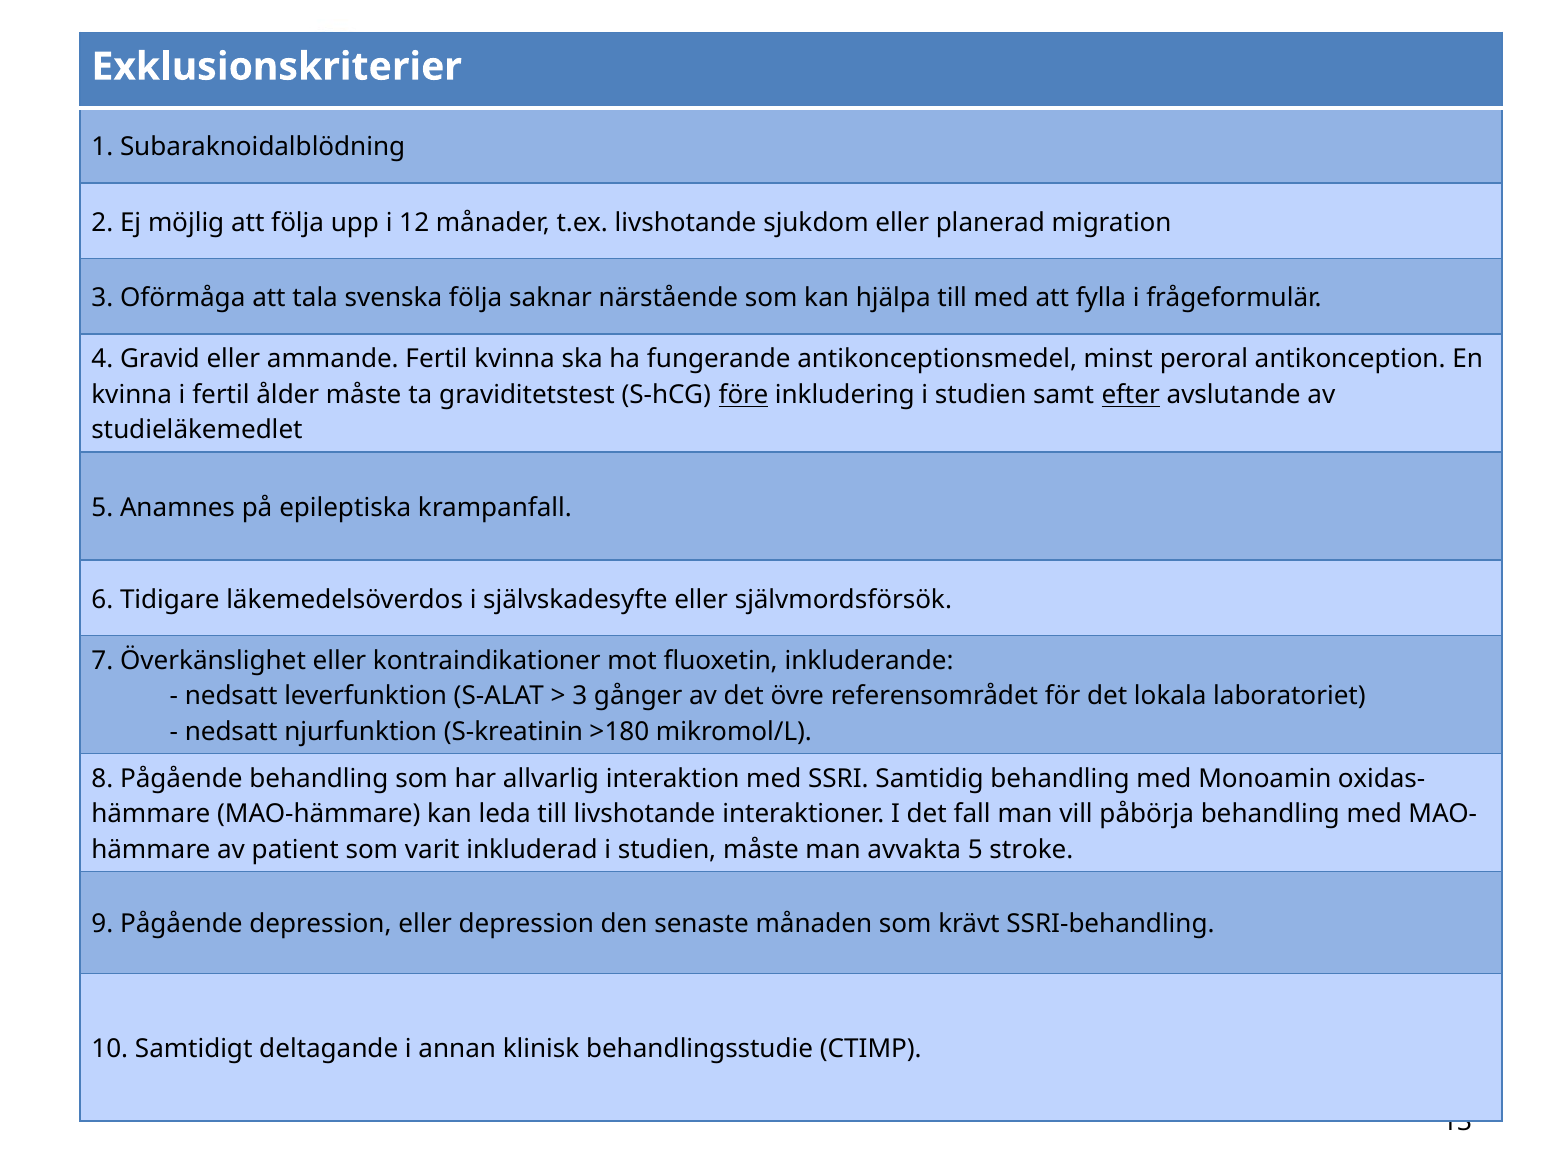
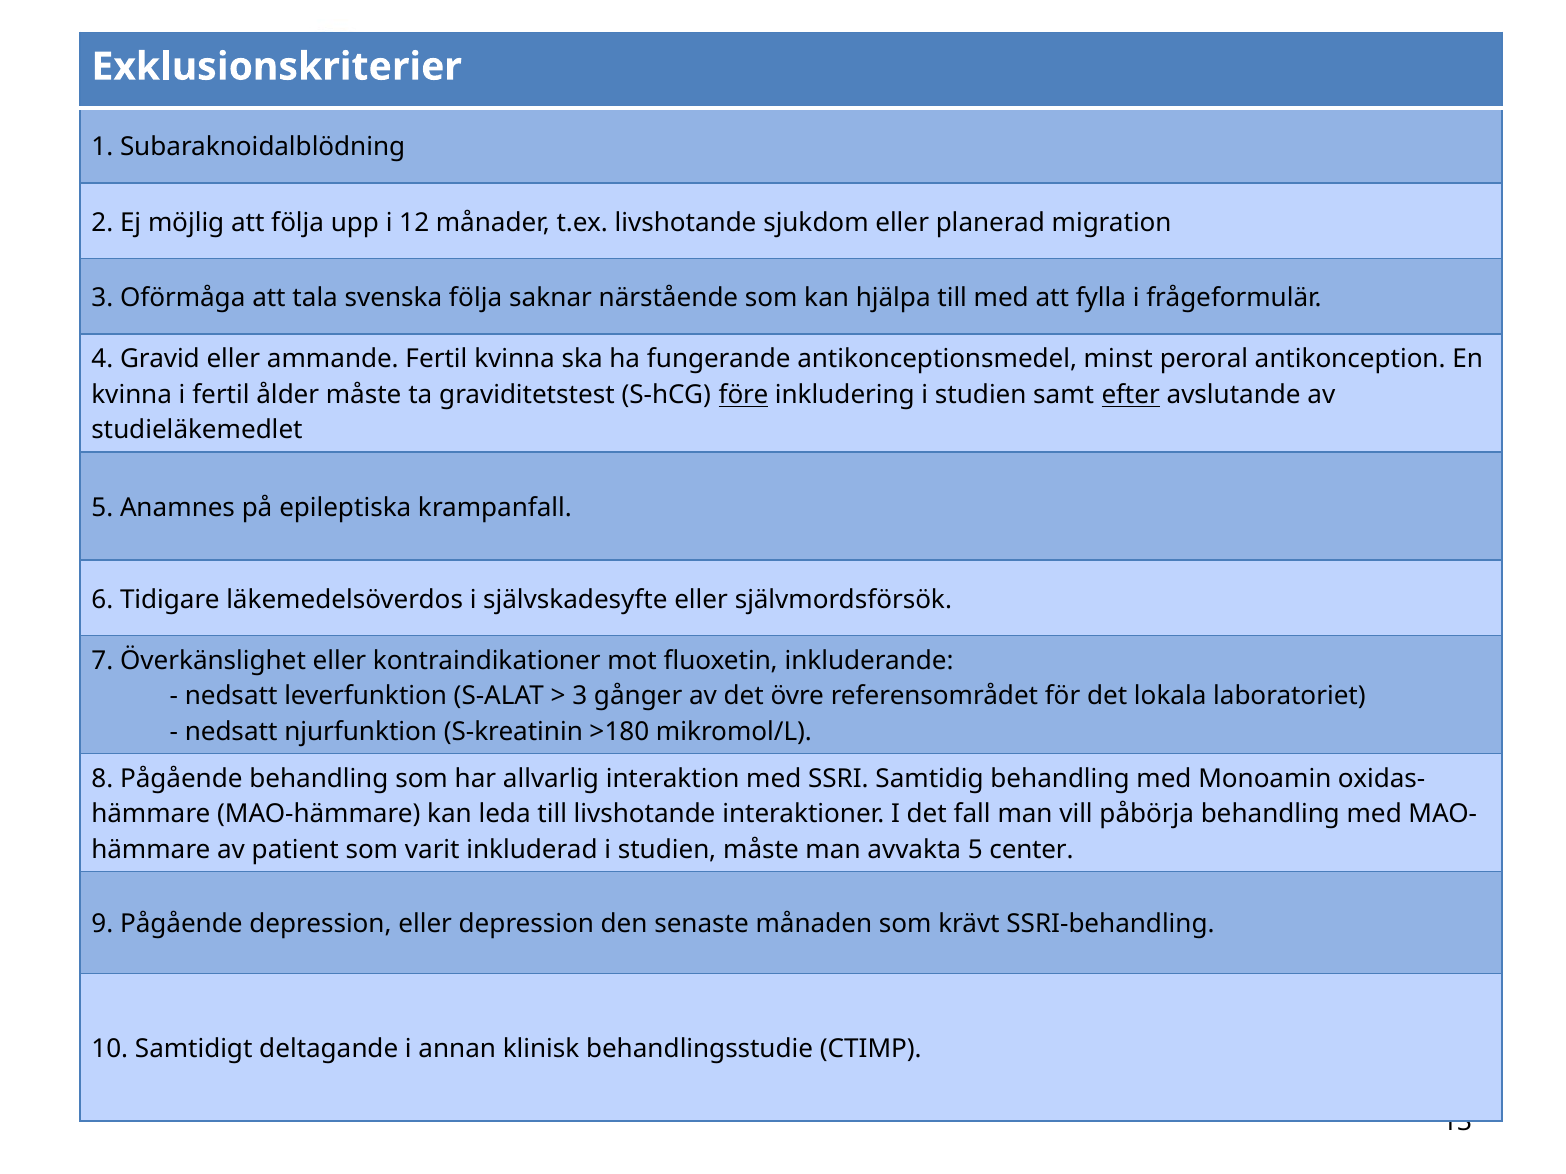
stroke: stroke -> center (1032, 850)
